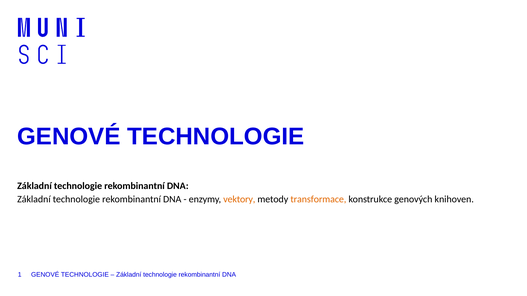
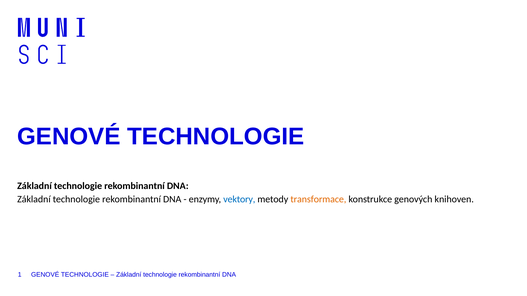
vektory colour: orange -> blue (239, 200)
